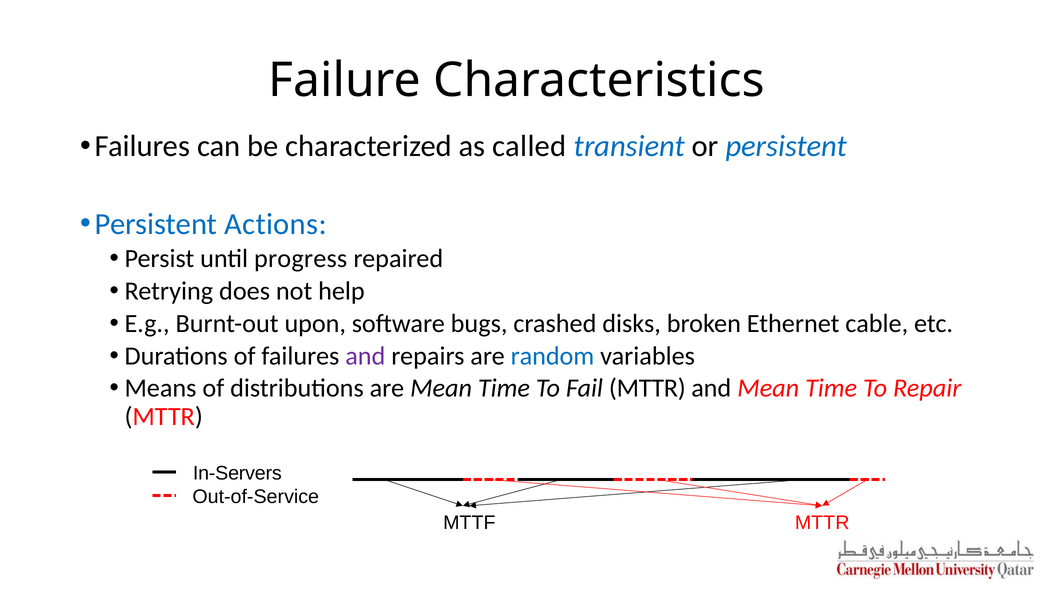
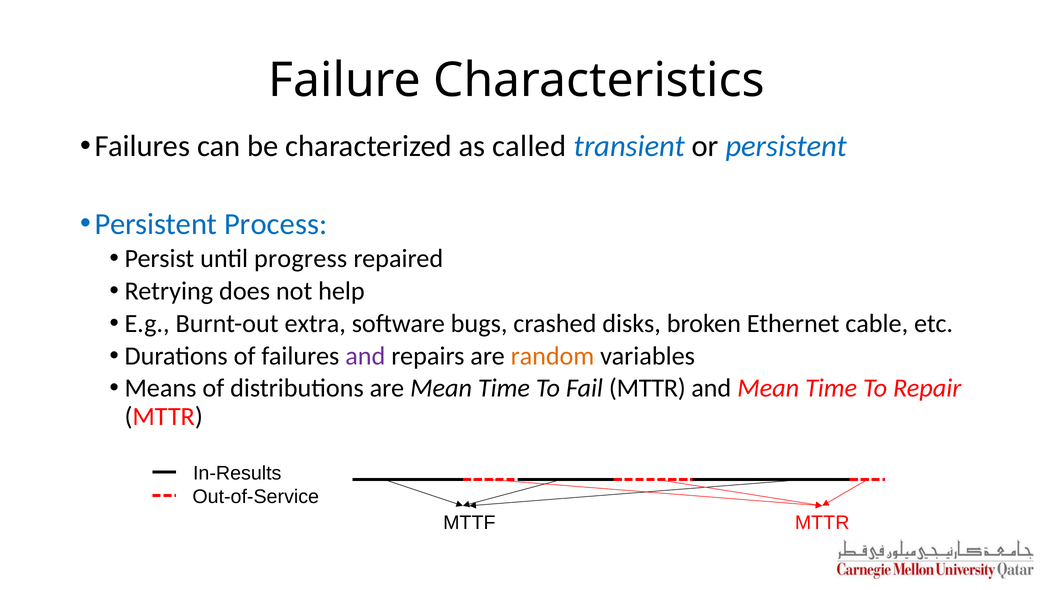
Actions: Actions -> Process (276, 224)
upon: upon -> extra (315, 324)
random colour: blue -> orange (552, 356)
In-Servers: In-Servers -> In-Results (237, 473)
